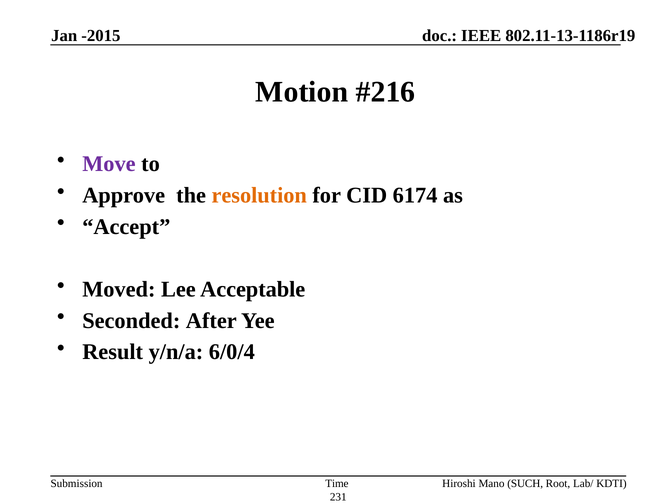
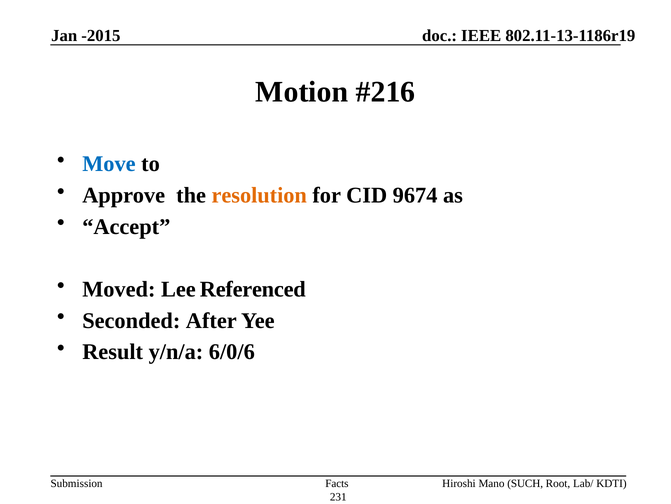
Move colour: purple -> blue (109, 164)
6174: 6174 -> 9674 (415, 195)
Acceptable: Acceptable -> Referenced (253, 289)
6/0/4: 6/0/4 -> 6/0/6 (232, 352)
Time: Time -> Facts (337, 483)
